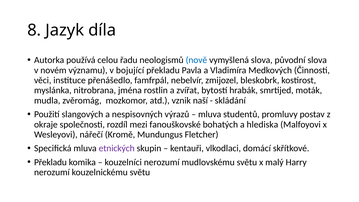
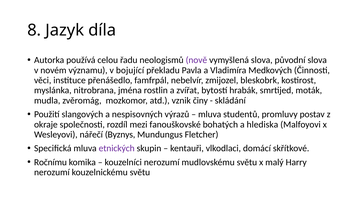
nově colour: blue -> purple (196, 60)
naší: naší -> činy (200, 100)
Kromě: Kromě -> Byznys (120, 134)
Překladu: Překladu -> Ročnímu (50, 162)
